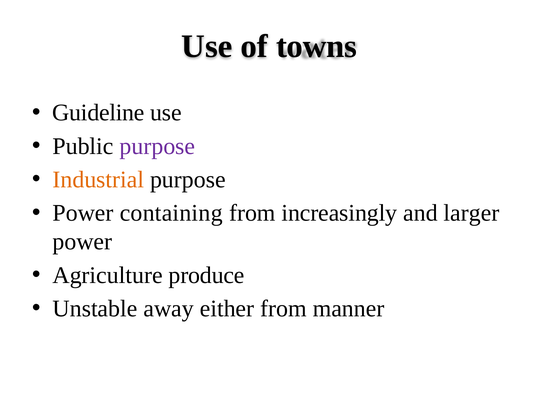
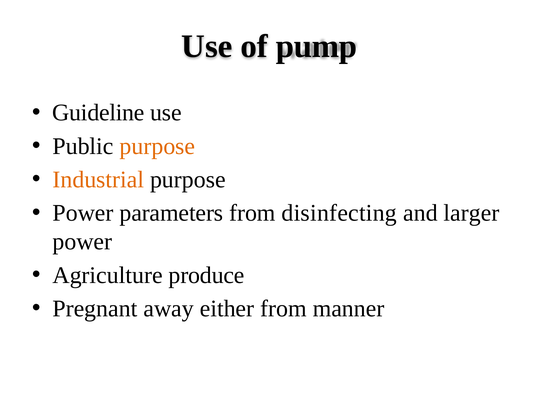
towns: towns -> pump (316, 46)
purpose colour: purple -> orange (157, 146)
containing: containing -> parameters (171, 213)
increasingly: increasingly -> disinfecting (339, 213)
Unstable: Unstable -> Pregnant (95, 309)
